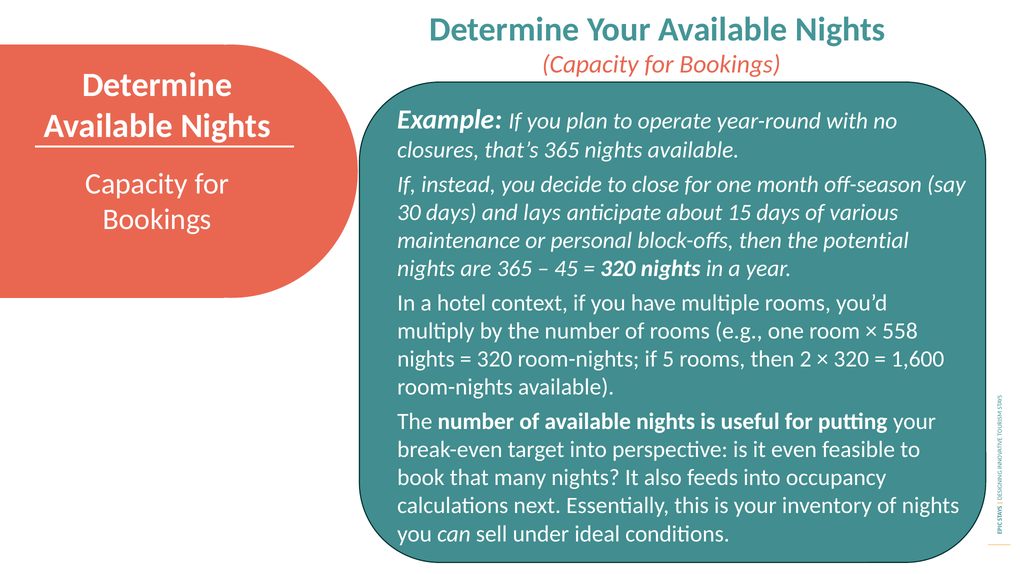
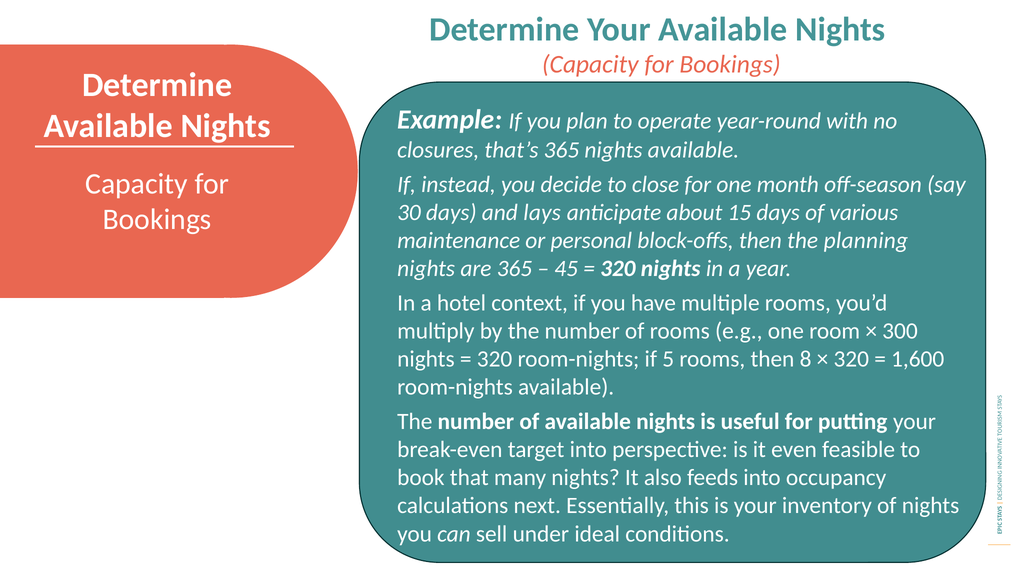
potential: potential -> planning (866, 240)
558: 558 -> 300 (900, 331)
2: 2 -> 8 (806, 359)
